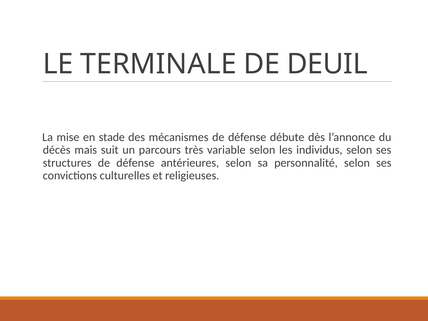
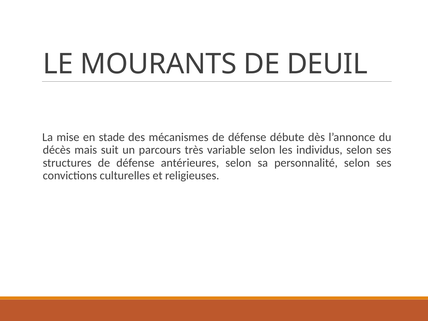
TERMINALE: TERMINALE -> MOURANTS (159, 64)
